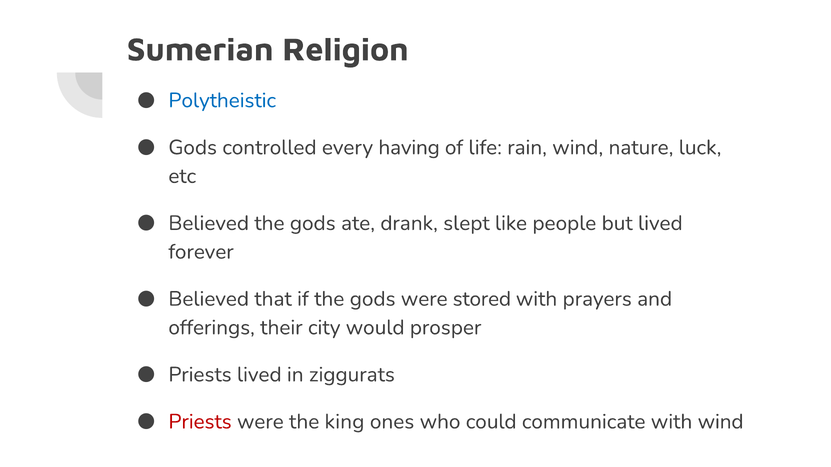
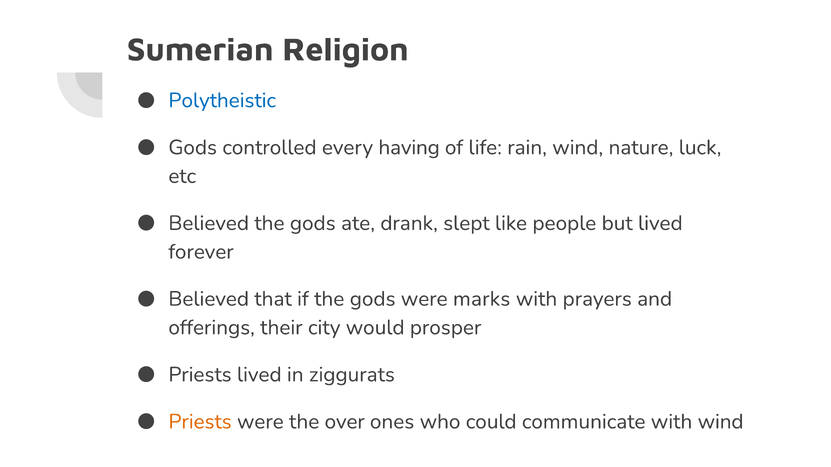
stored: stored -> marks (482, 299)
Priests colour: red -> orange (200, 422)
king: king -> over (345, 422)
